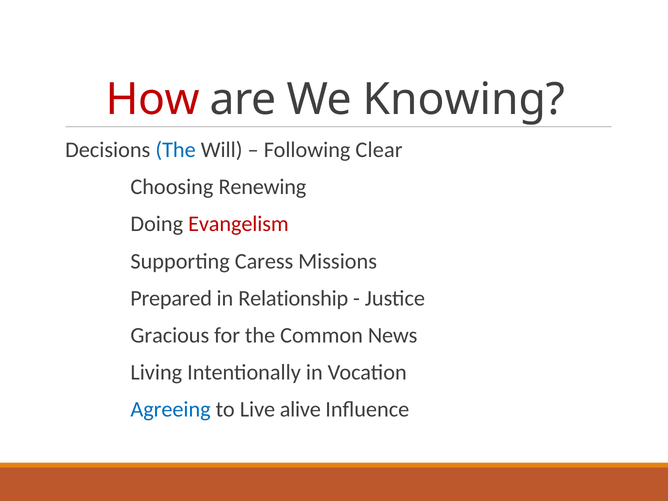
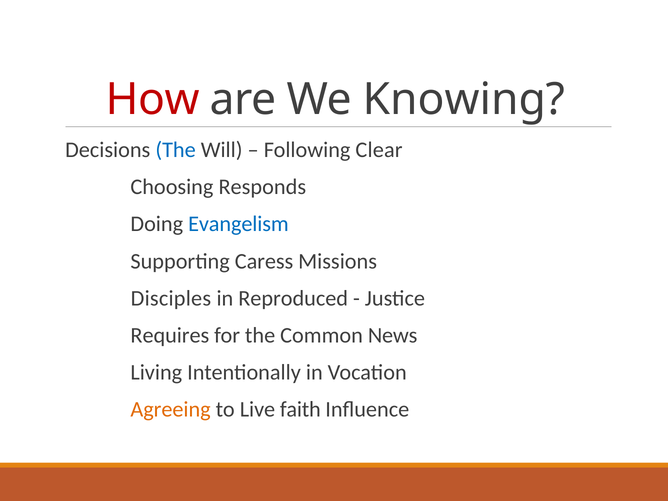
Renewing: Renewing -> Responds (262, 187)
Evangelism colour: red -> blue (238, 224)
Prepared: Prepared -> Disciples (171, 298)
Relationship: Relationship -> Reproduced (293, 298)
Gracious: Gracious -> Requires (170, 335)
Agreeing colour: blue -> orange (171, 409)
alive: alive -> faith (300, 409)
